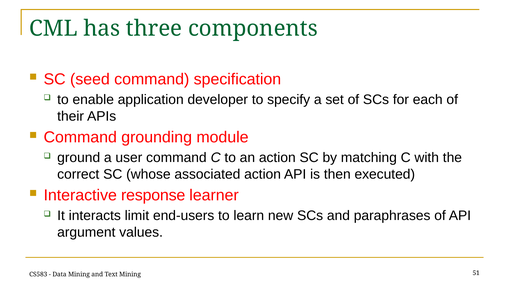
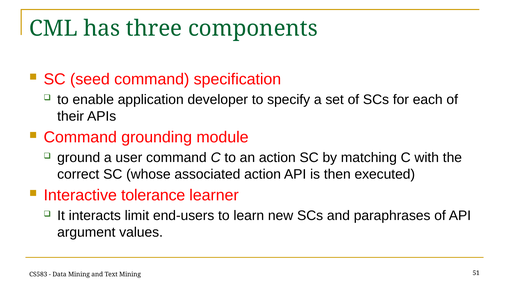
response: response -> tolerance (153, 196)
